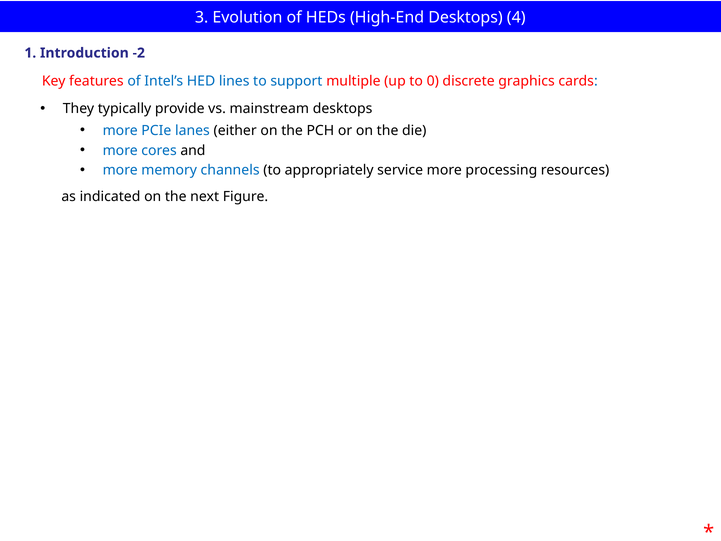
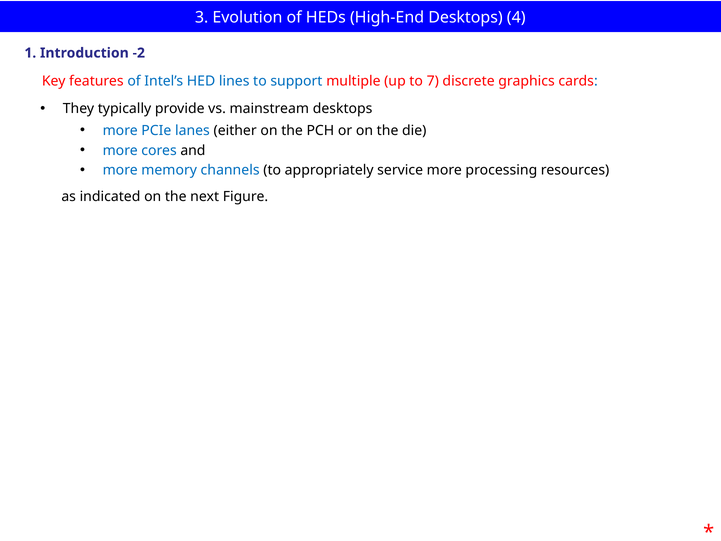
0: 0 -> 7 (433, 81)
